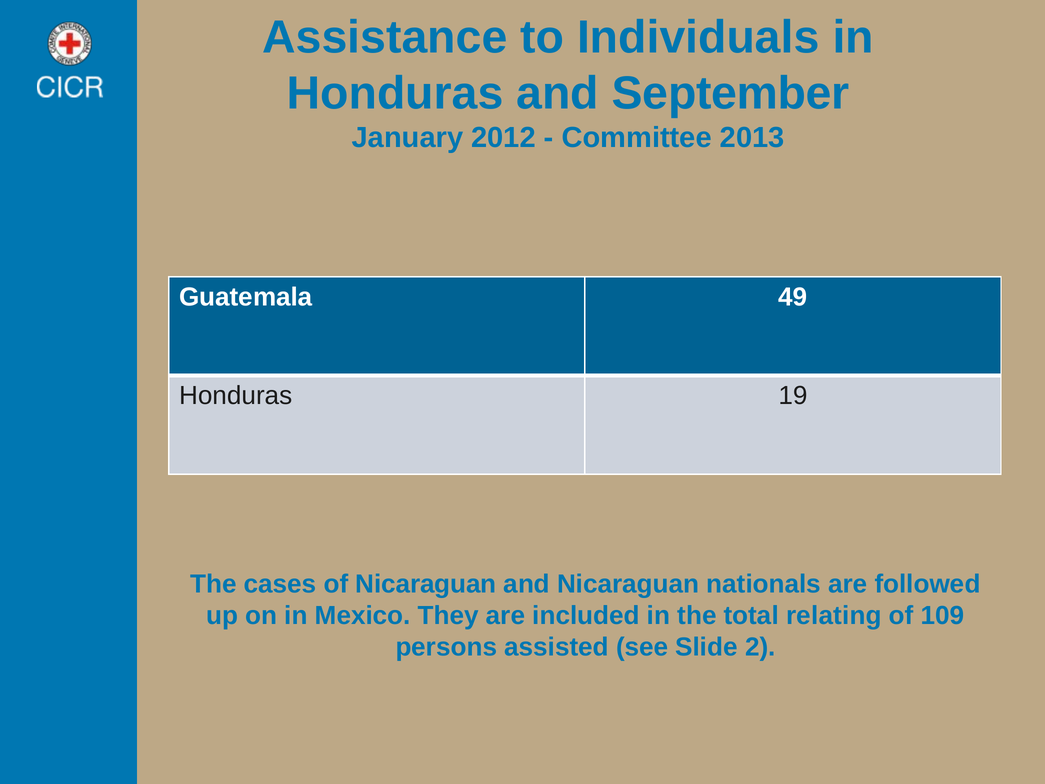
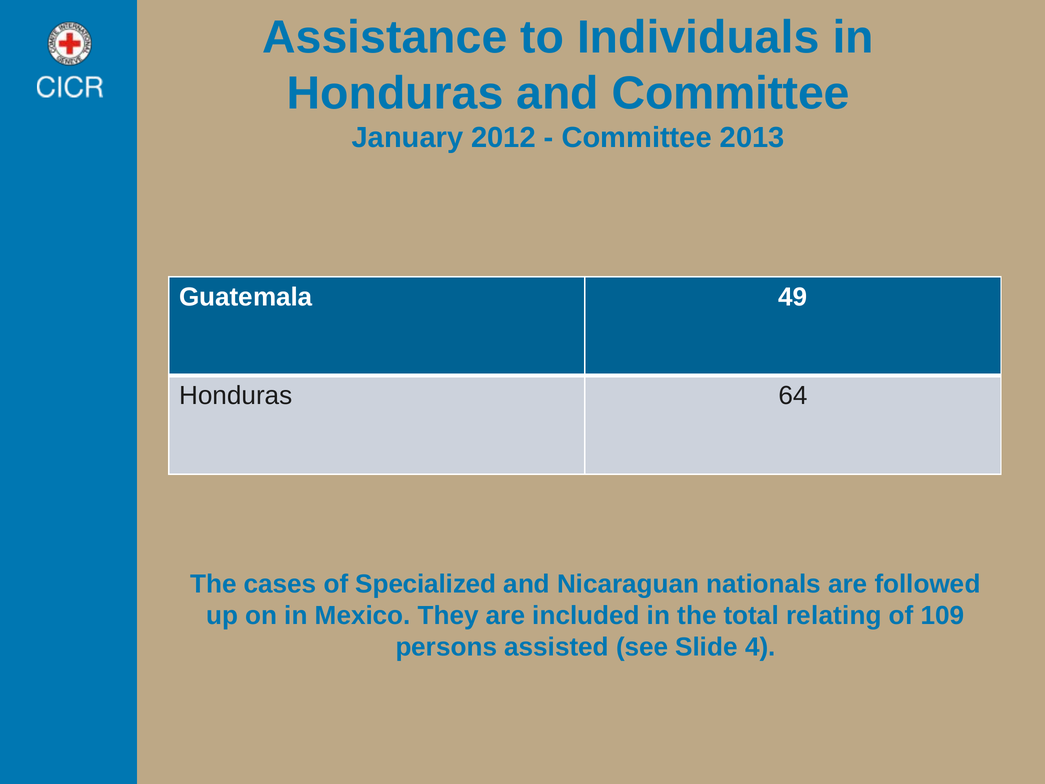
and September: September -> Committee (731, 93)
19: 19 -> 64 (793, 396)
of Nicaraguan: Nicaraguan -> Specialized (426, 584)
2: 2 -> 4 (760, 647)
